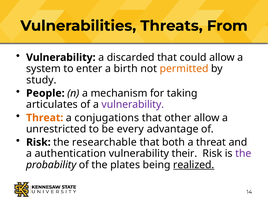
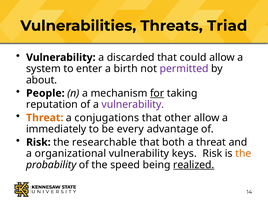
From: From -> Triad (227, 26)
permitted colour: orange -> purple (184, 69)
study: study -> about (42, 80)
for underline: none -> present (157, 93)
articulates: articulates -> reputation (52, 104)
unrestricted: unrestricted -> immediately (56, 129)
authentication: authentication -> organizational (70, 154)
their: their -> keys (184, 154)
the colour: purple -> orange (243, 154)
plates: plates -> speed (125, 165)
